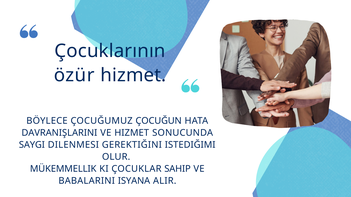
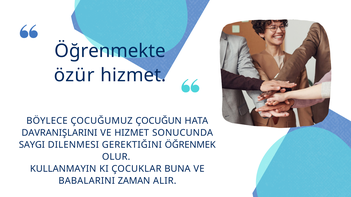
Çocuklarının: Çocuklarının -> Öğrenmekte (110, 51)
ISTEDIĞIMI: ISTEDIĞIMI -> ÖĞRENMEK (190, 145)
MÜKEMMELLIK: MÜKEMMELLIK -> KULLANMAYIN (63, 169)
SAHIP: SAHIP -> BUNA (177, 169)
ISYANA: ISYANA -> ZAMAN (134, 181)
